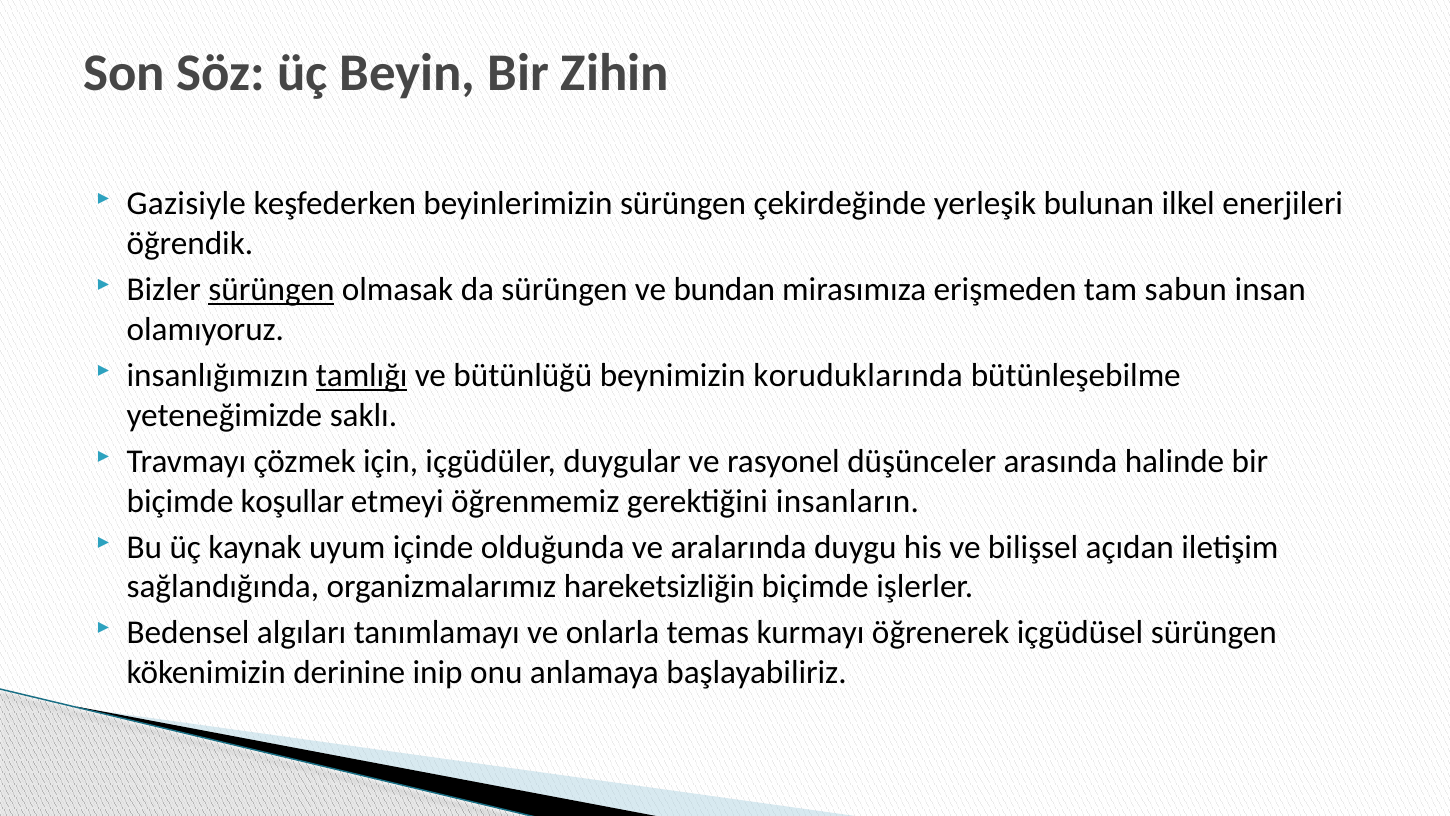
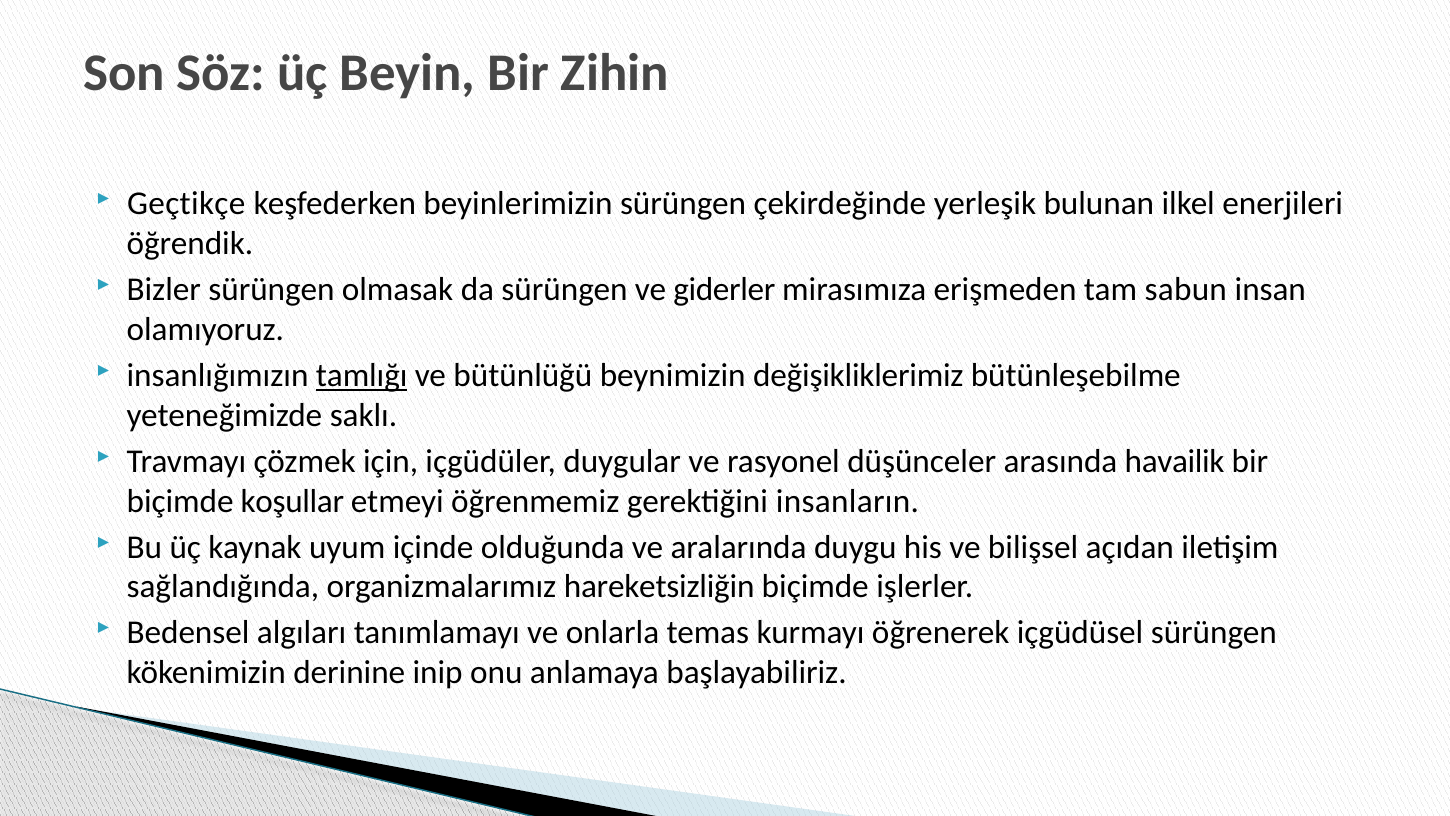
Gazisiyle: Gazisiyle -> Geçtikçe (186, 204)
sürüngen underline: present -> none (271, 290)
bundan: bundan -> giderler (724, 290)
koruduklarında: koruduklarında -> değişikliklerimiz (858, 375)
halinde: halinde -> havailik (1175, 461)
